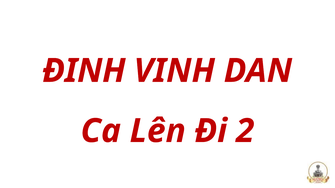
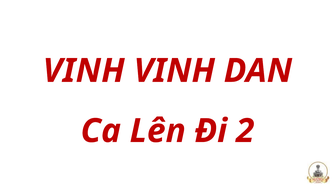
ĐINH: ĐINH -> VINH (84, 71)
